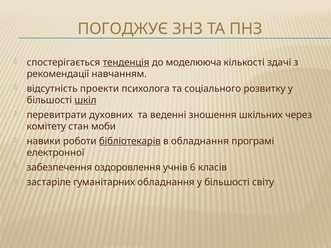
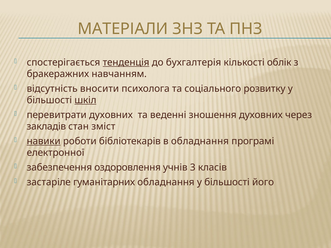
ПОГОДЖУЄ: ПОГОДЖУЄ -> МАТЕРІАЛИ (123, 29)
моделююча: моделююча -> бухгалтерія (194, 62)
здачі: здачі -> облік (279, 62)
рекомендації: рекомендації -> бракеражних (58, 74)
проекти: проекти -> вносити (100, 89)
зношення шкільних: шкільних -> духовних (261, 115)
комітету: комітету -> закладів (46, 127)
моби: моби -> зміст (103, 127)
навики underline: none -> present (44, 141)
бібліотекарів underline: present -> none (130, 141)
6: 6 -> 3 (193, 168)
світу: світу -> його (263, 182)
